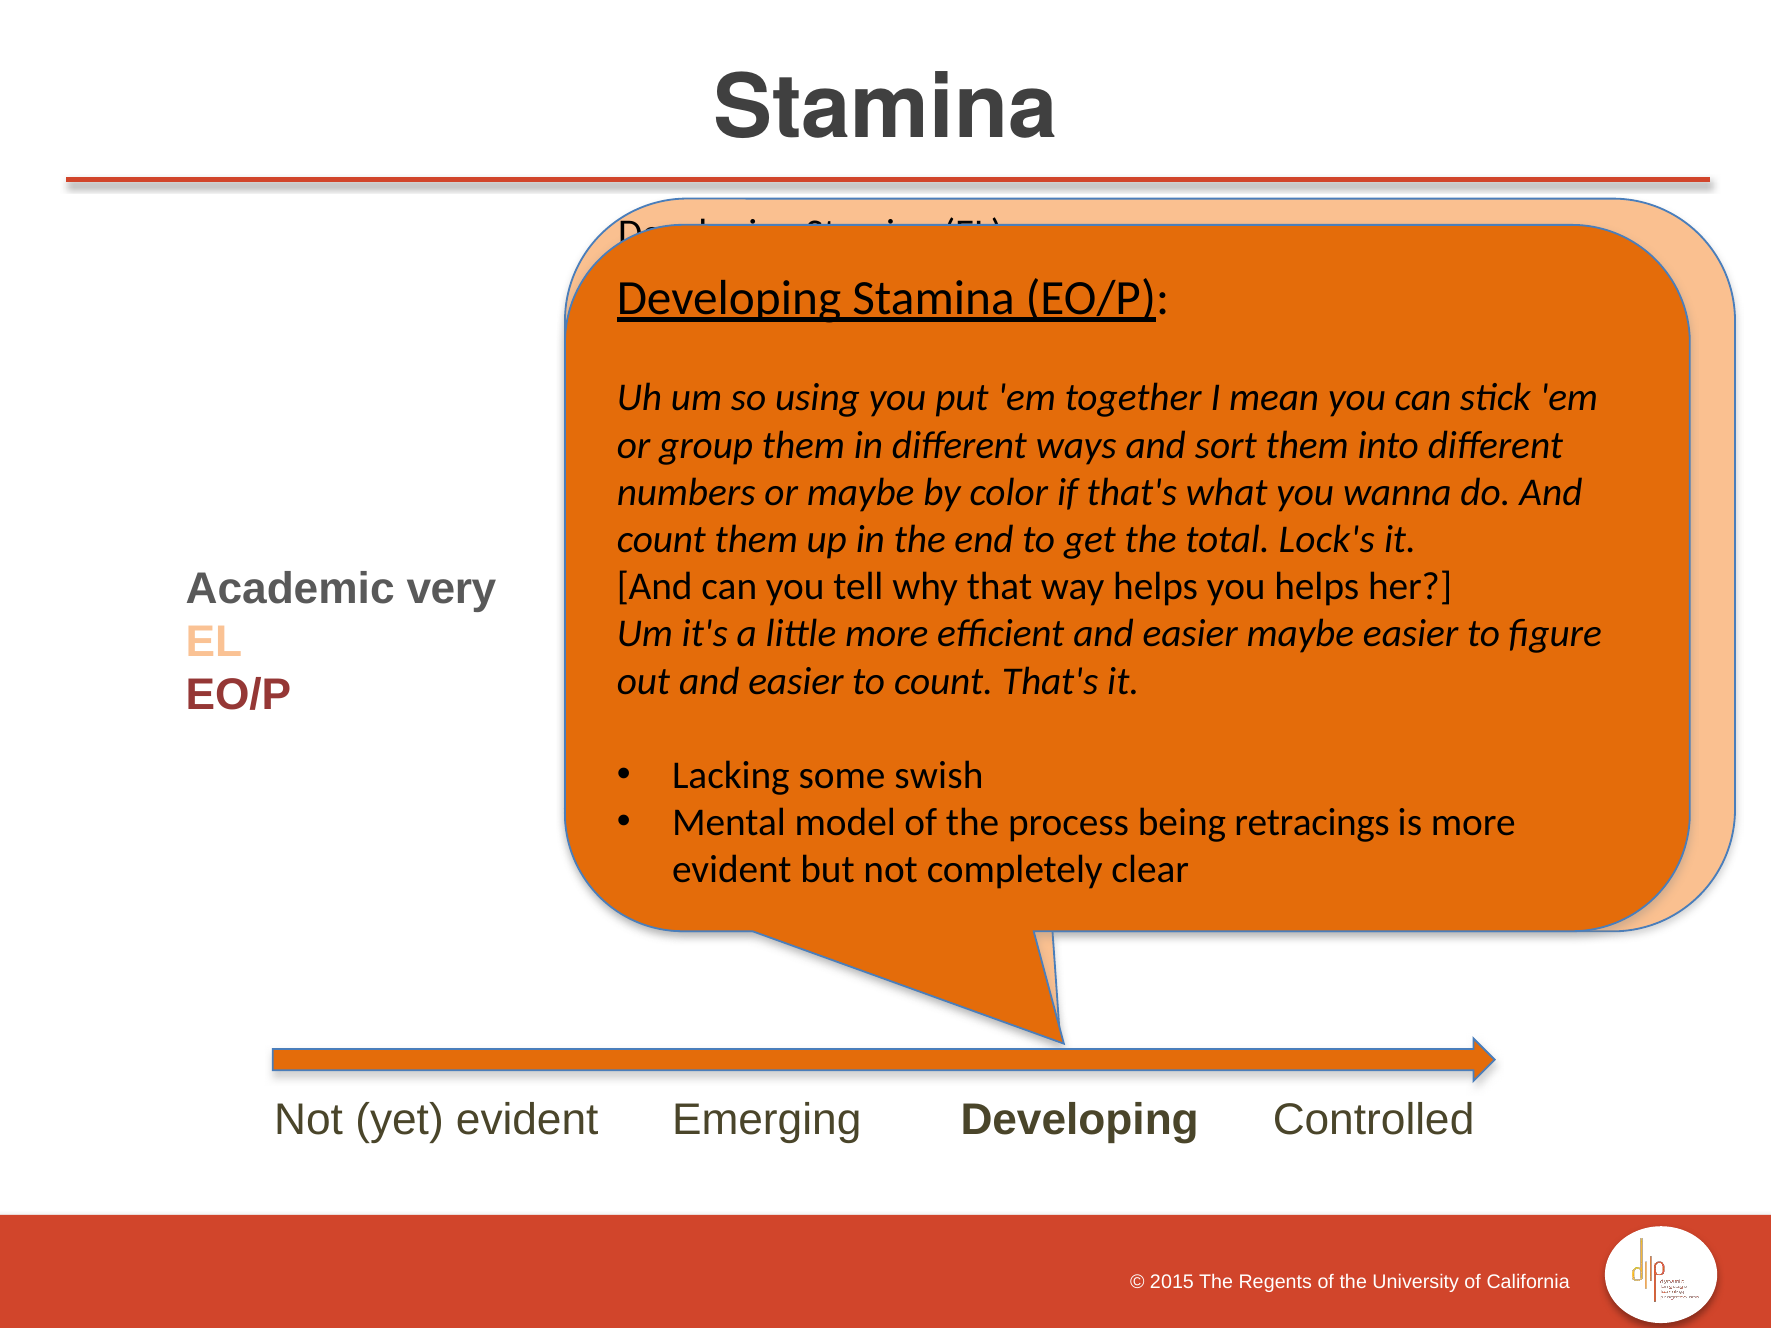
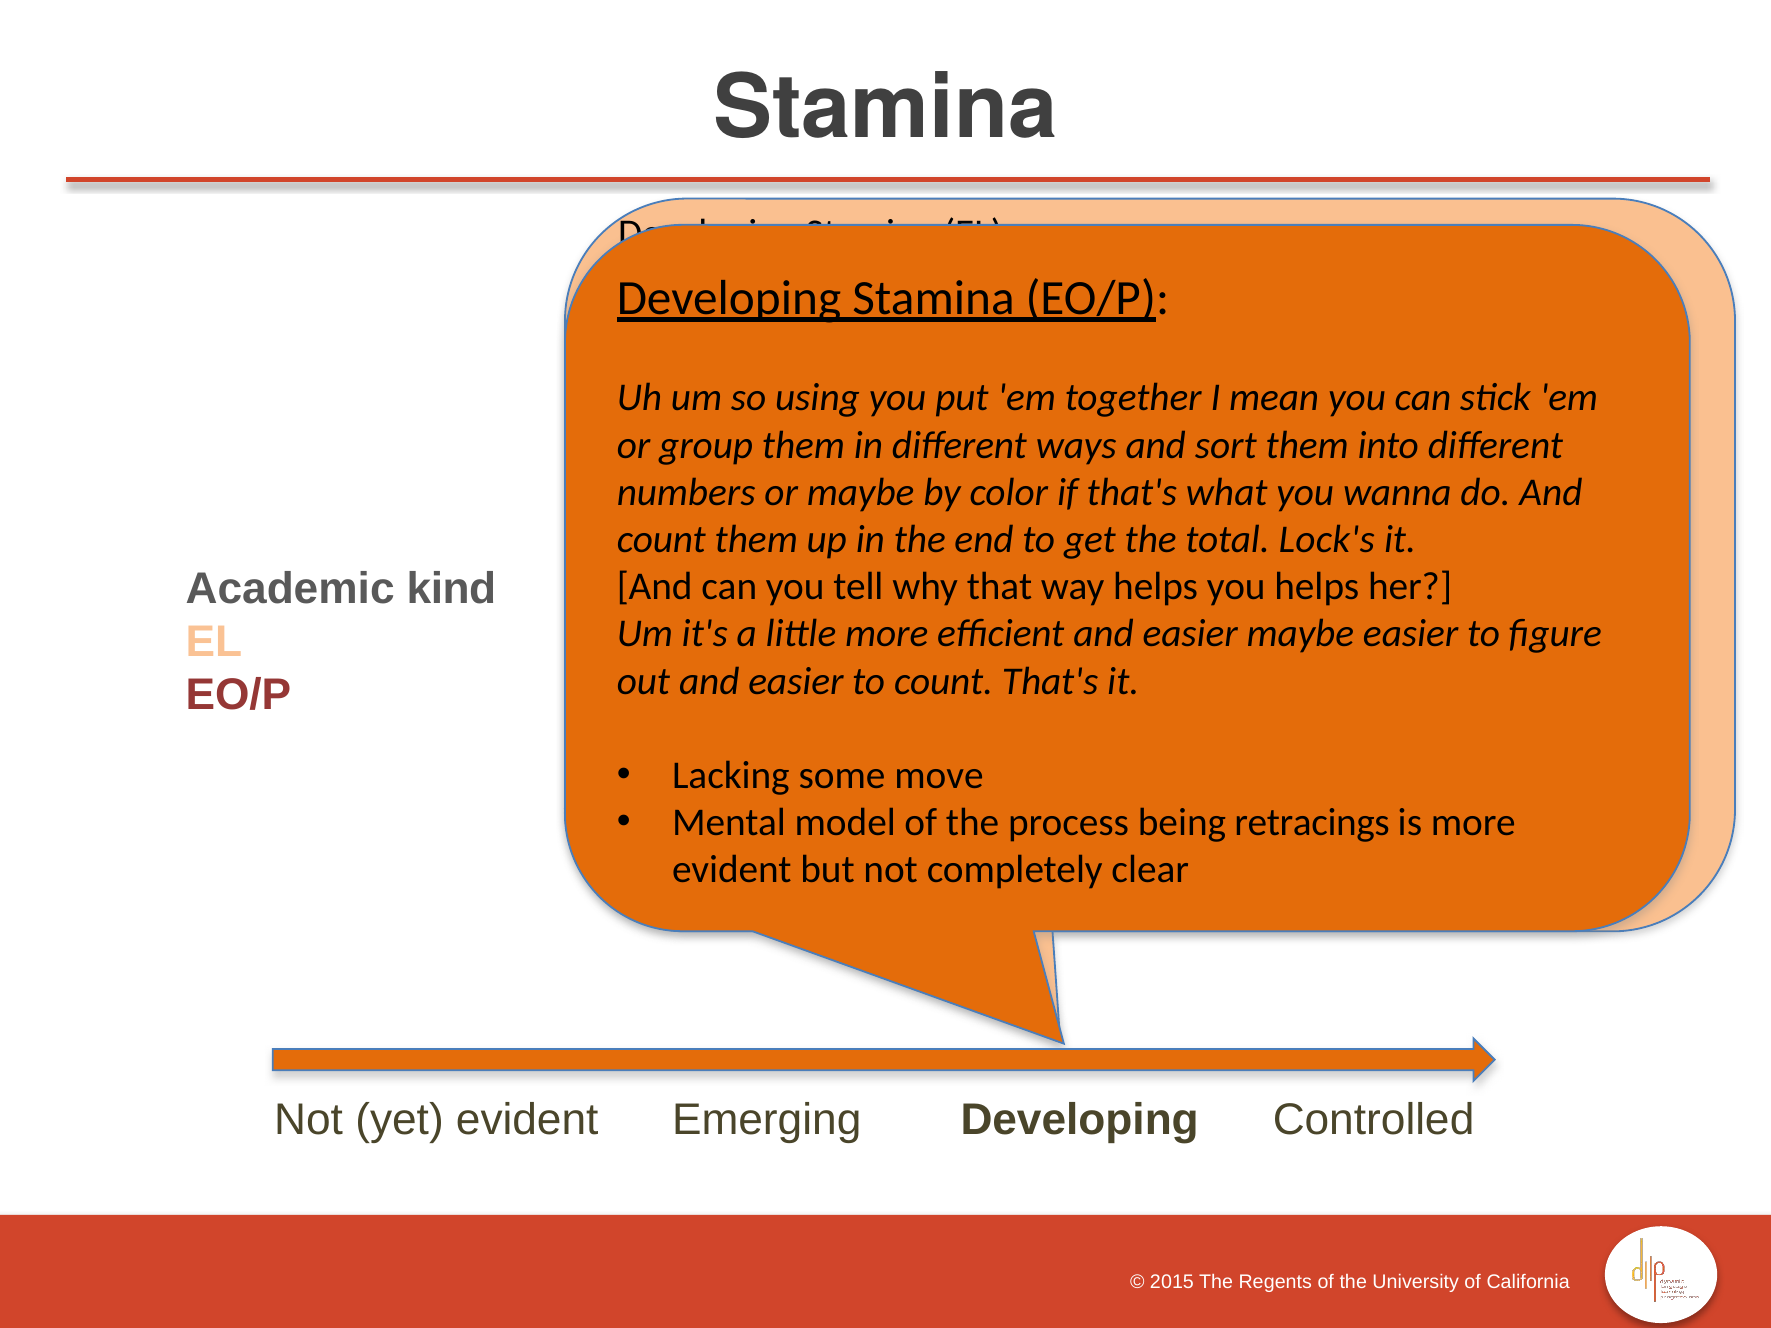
very: very -> kind (451, 589)
swish: swish -> move (939, 776)
